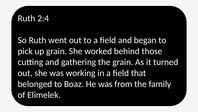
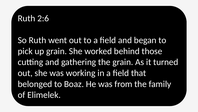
2:4: 2:4 -> 2:6 (43, 18)
